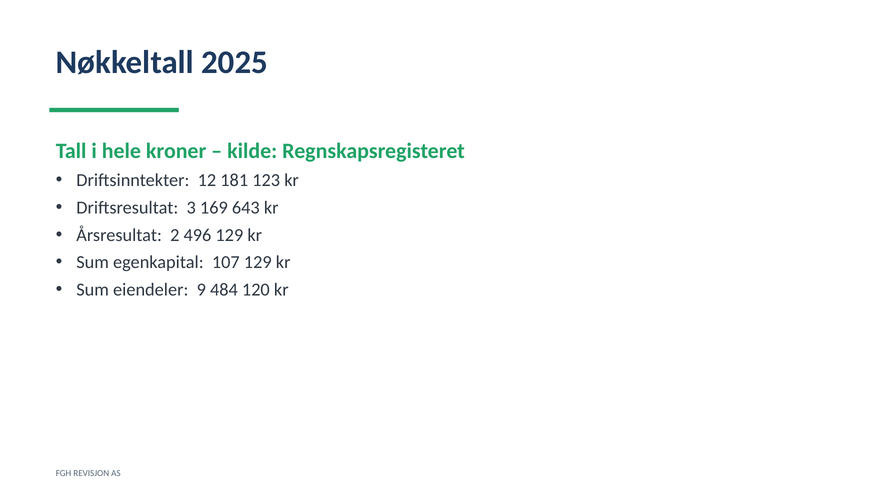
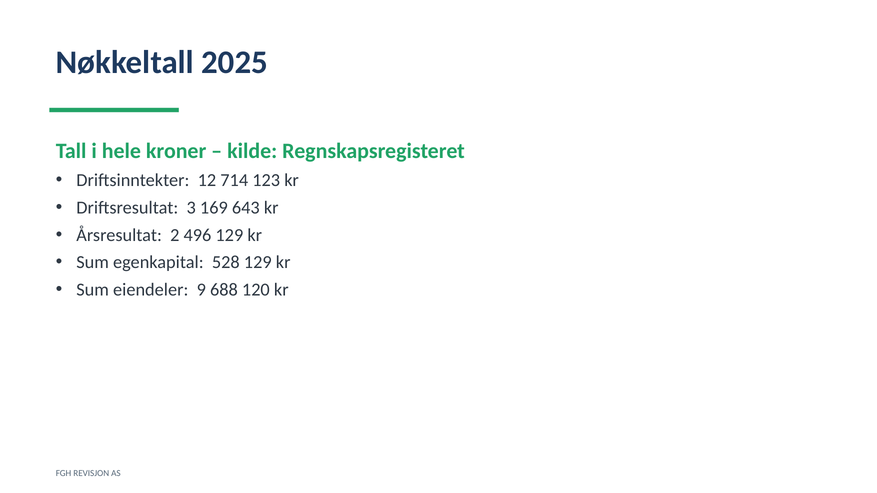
181: 181 -> 714 (234, 180)
107: 107 -> 528 (226, 263)
484: 484 -> 688 (224, 290)
